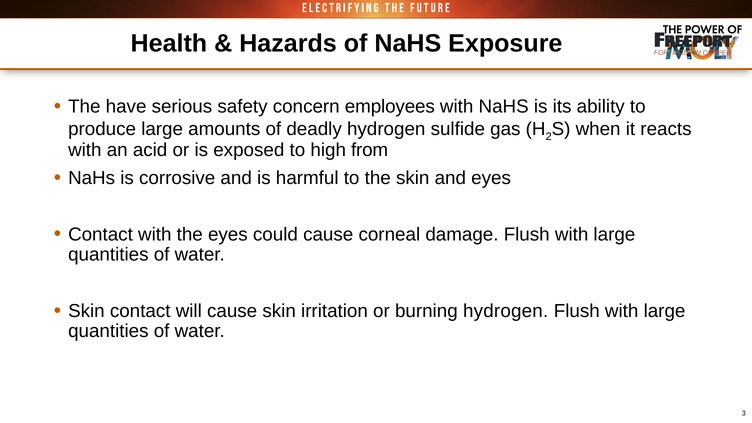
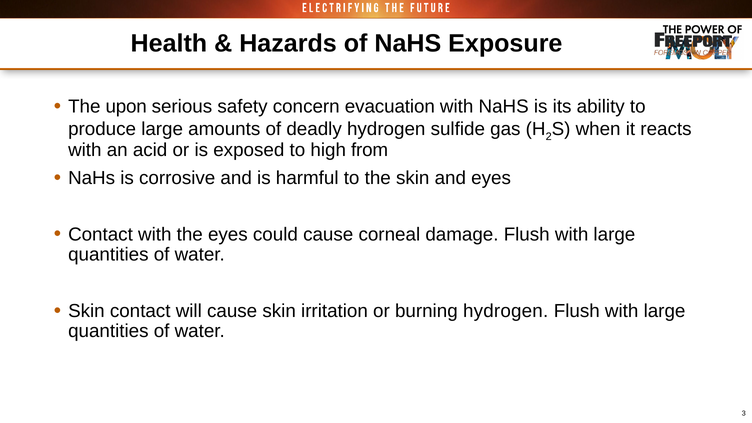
have: have -> upon (126, 107)
employees: employees -> evacuation (390, 107)
